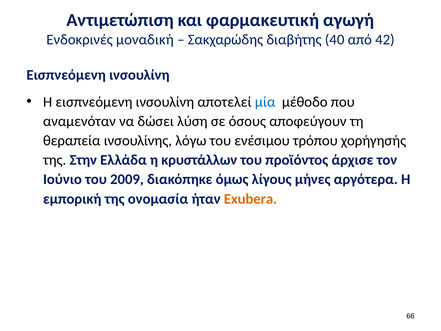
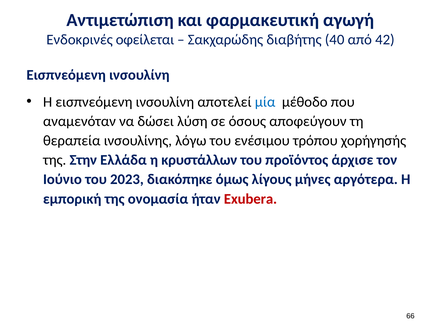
μοναδική: μοναδική -> οφείλεται (145, 40)
2009: 2009 -> 2023 (127, 179)
Exubera colour: orange -> red (250, 199)
